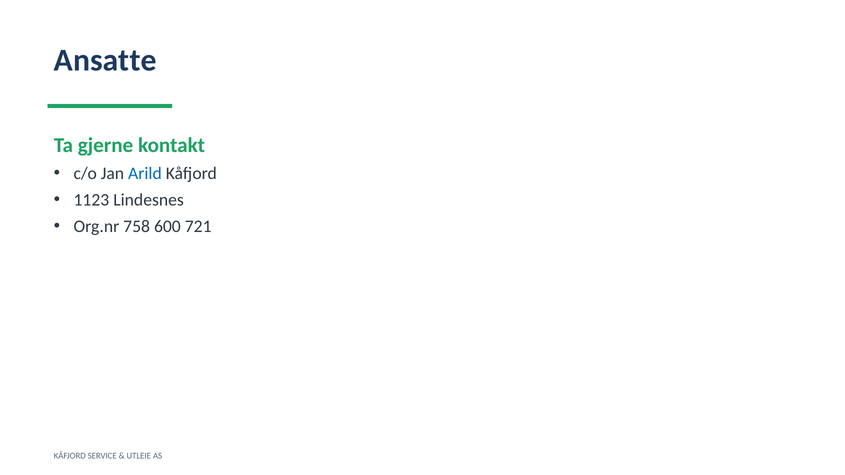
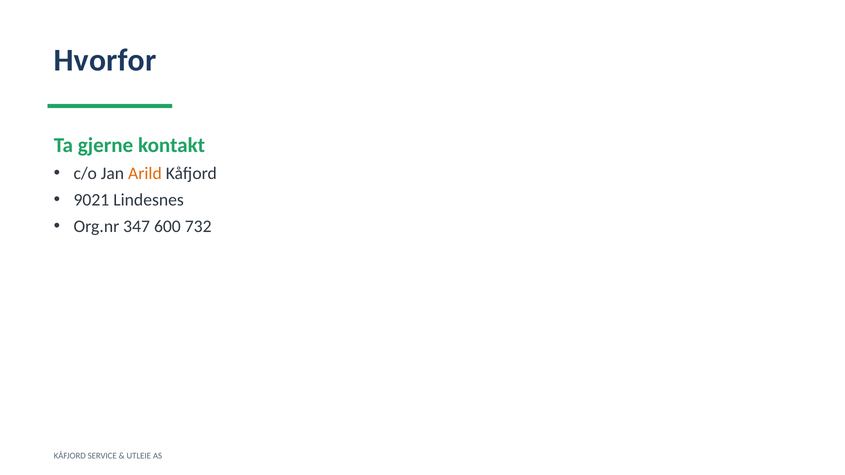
Ansatte: Ansatte -> Hvorfor (105, 60)
Arild colour: blue -> orange (145, 174)
1123: 1123 -> 9021 (91, 200)
758: 758 -> 347 (137, 227)
721: 721 -> 732 (198, 227)
